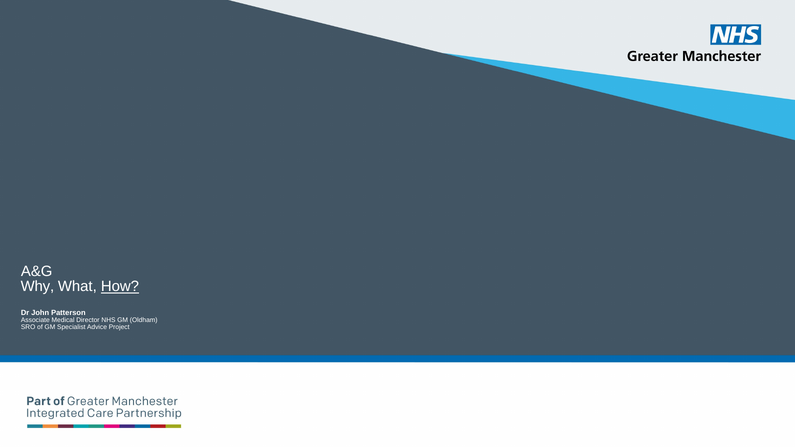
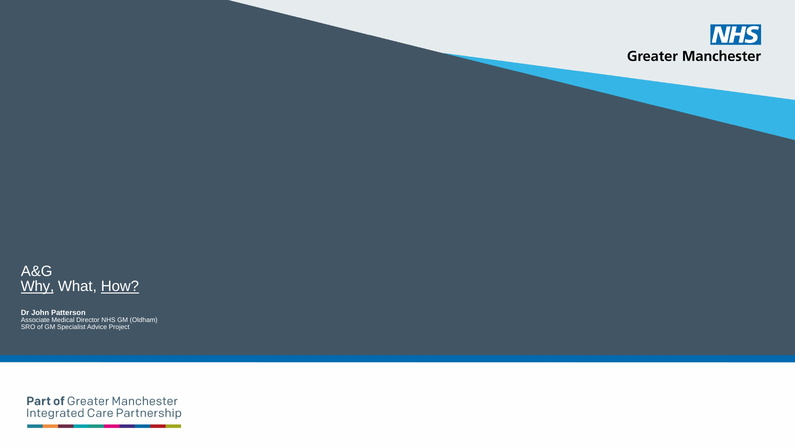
Why underline: none -> present (37, 287)
